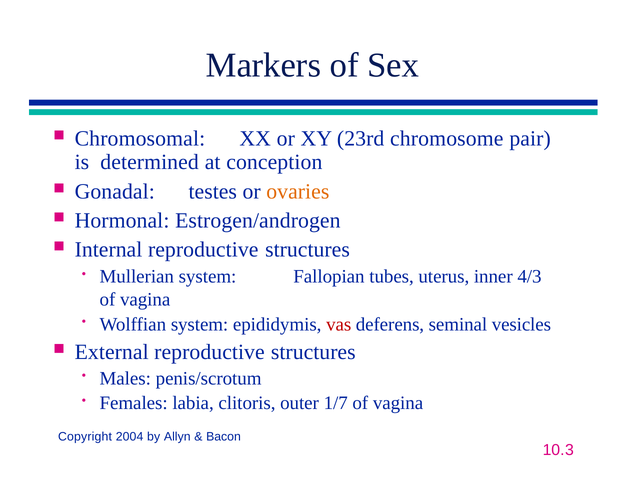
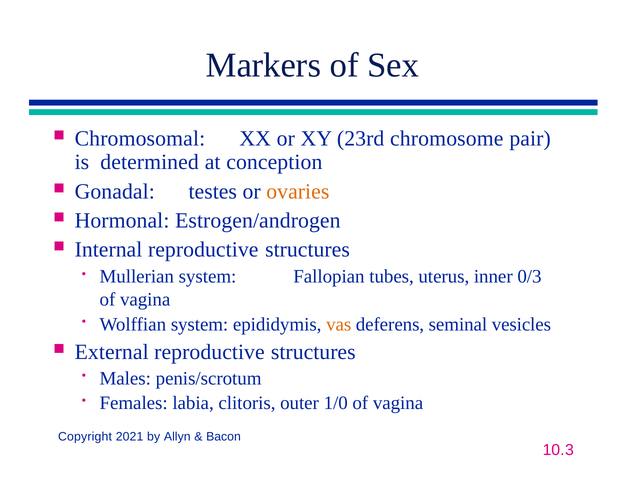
4/3: 4/3 -> 0/3 (529, 276)
vas colour: red -> orange (339, 324)
1/7: 1/7 -> 1/0 (336, 403)
2004: 2004 -> 2021 (130, 436)
